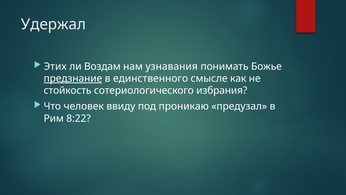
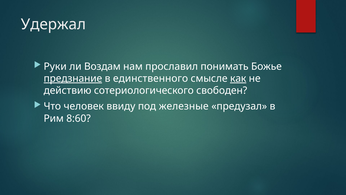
Этих: Этих -> Руки (55, 66)
узнавания: узнавания -> прославил (172, 66)
как underline: none -> present (238, 78)
стойкость: стойкость -> действию (68, 90)
избрания: избрания -> свободен (222, 90)
проникаю: проникаю -> железные (184, 106)
8:22: 8:22 -> 8:60 (79, 118)
